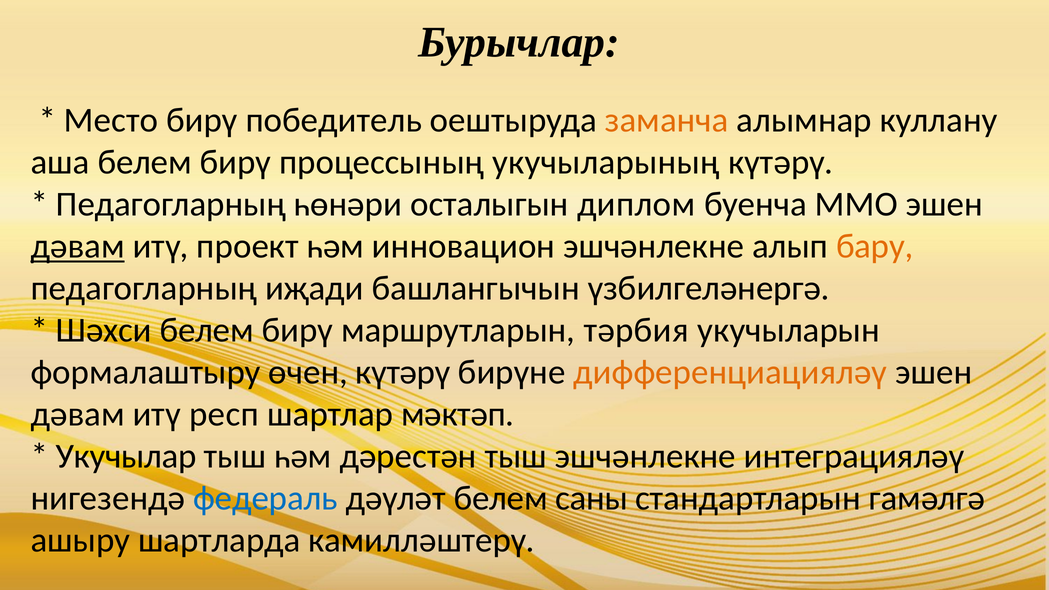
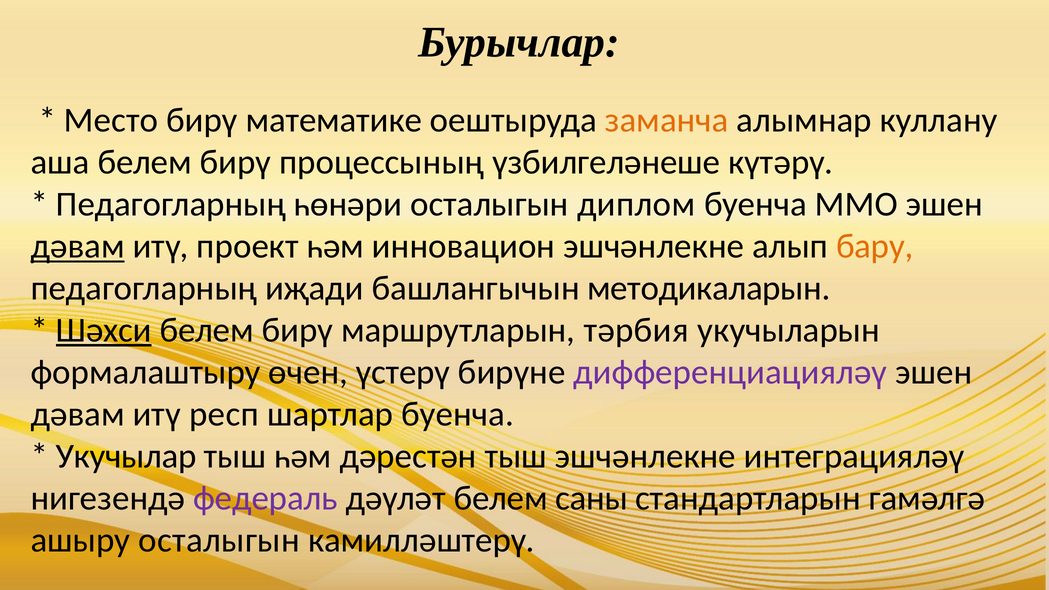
победитель: победитель -> математике (334, 120)
укучыларының: укучыларының -> үзбилгеләнеше (606, 162)
үзбилгеләнергә: үзбилгеләнергә -> методикаларын (709, 288)
Шәхси underline: none -> present (104, 330)
өчен күтәрү: күтәрү -> үстерү (403, 372)
дифференциацияләү colour: orange -> purple (730, 372)
шартлар мәктәп: мәктәп -> буенча (458, 414)
федераль colour: blue -> purple (265, 498)
ашыру шартларда: шартларда -> осталыгын (219, 540)
